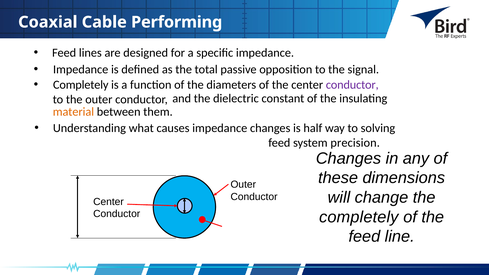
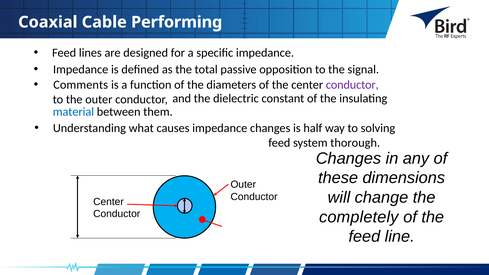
Completely: Completely -> Comments (81, 85)
material colour: orange -> blue (73, 112)
precision: precision -> thorough (355, 143)
